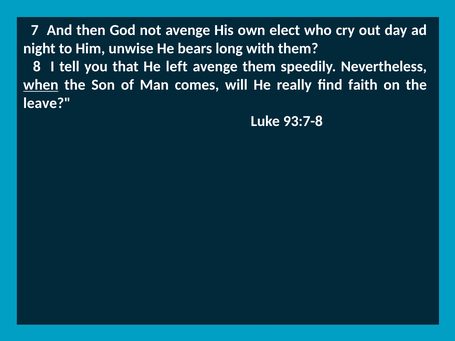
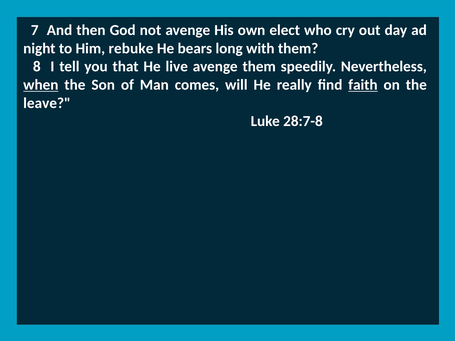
unwise: unwise -> rebuke (131, 48)
left: left -> live (177, 67)
faith underline: none -> present (363, 85)
93:7-8: 93:7-8 -> 28:7-8 (303, 121)
